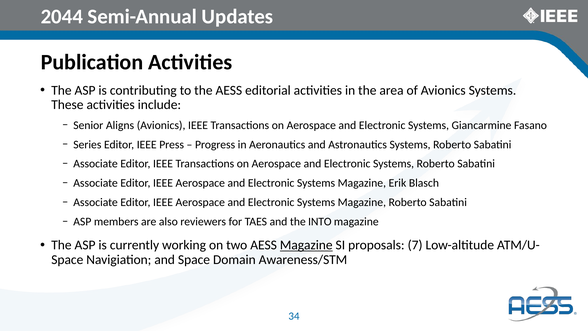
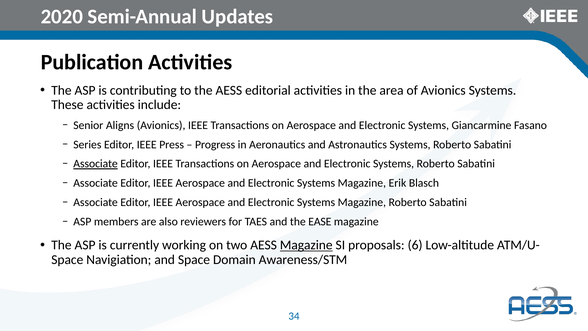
2044: 2044 -> 2020 (62, 17)
Associate underline: none -> present (96, 164)
INTO: INTO -> EASE (320, 222)
7: 7 -> 6 (415, 245)
